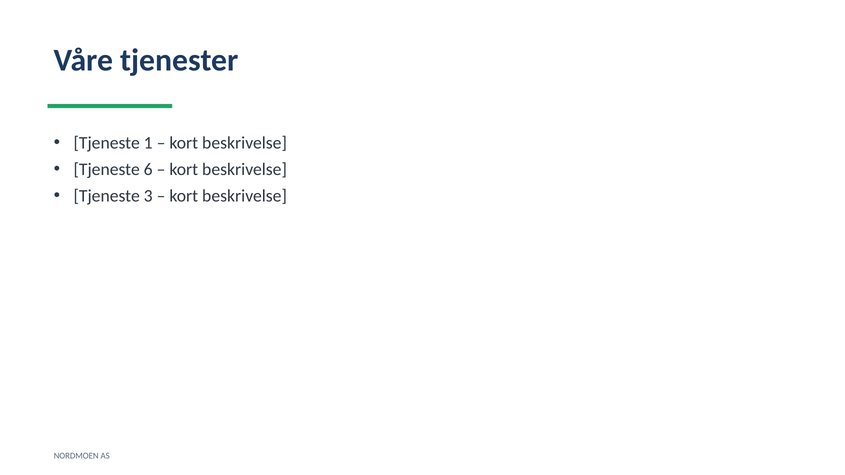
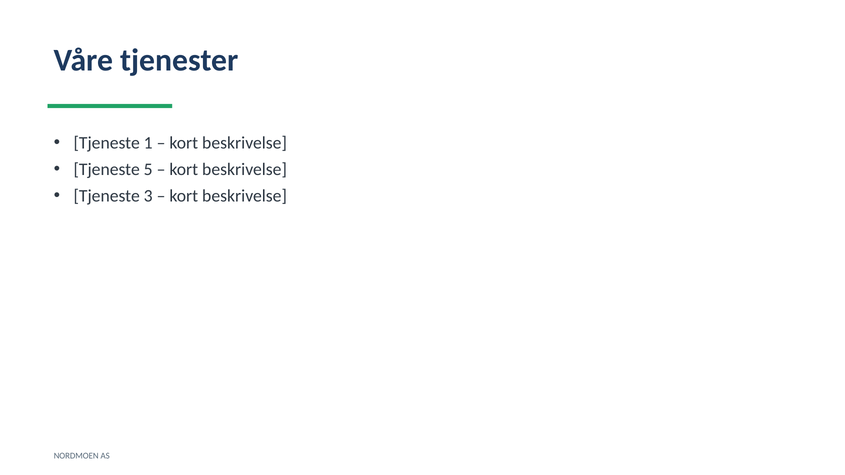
6: 6 -> 5 (148, 170)
